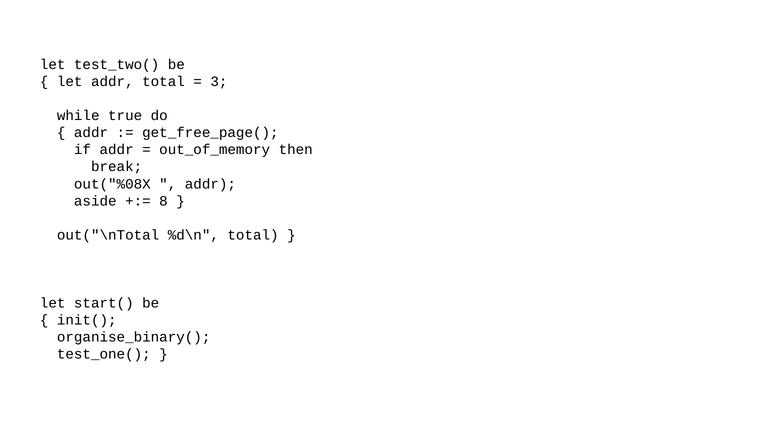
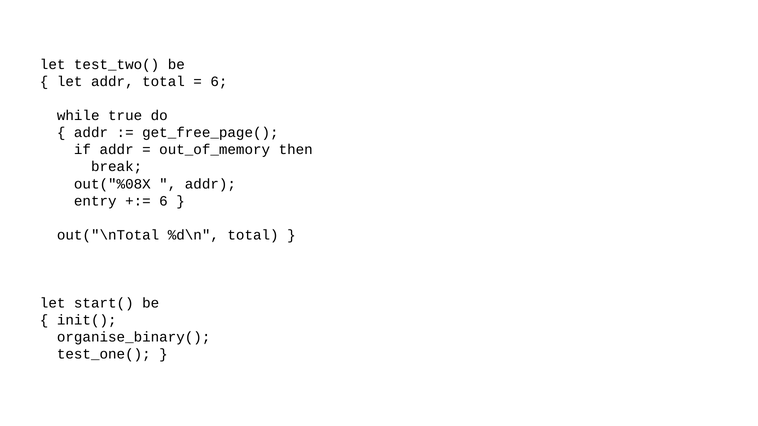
3: 3 -> 6 (219, 82)
aside: aside -> entry (95, 201)
8: 8 -> 6 (164, 201)
